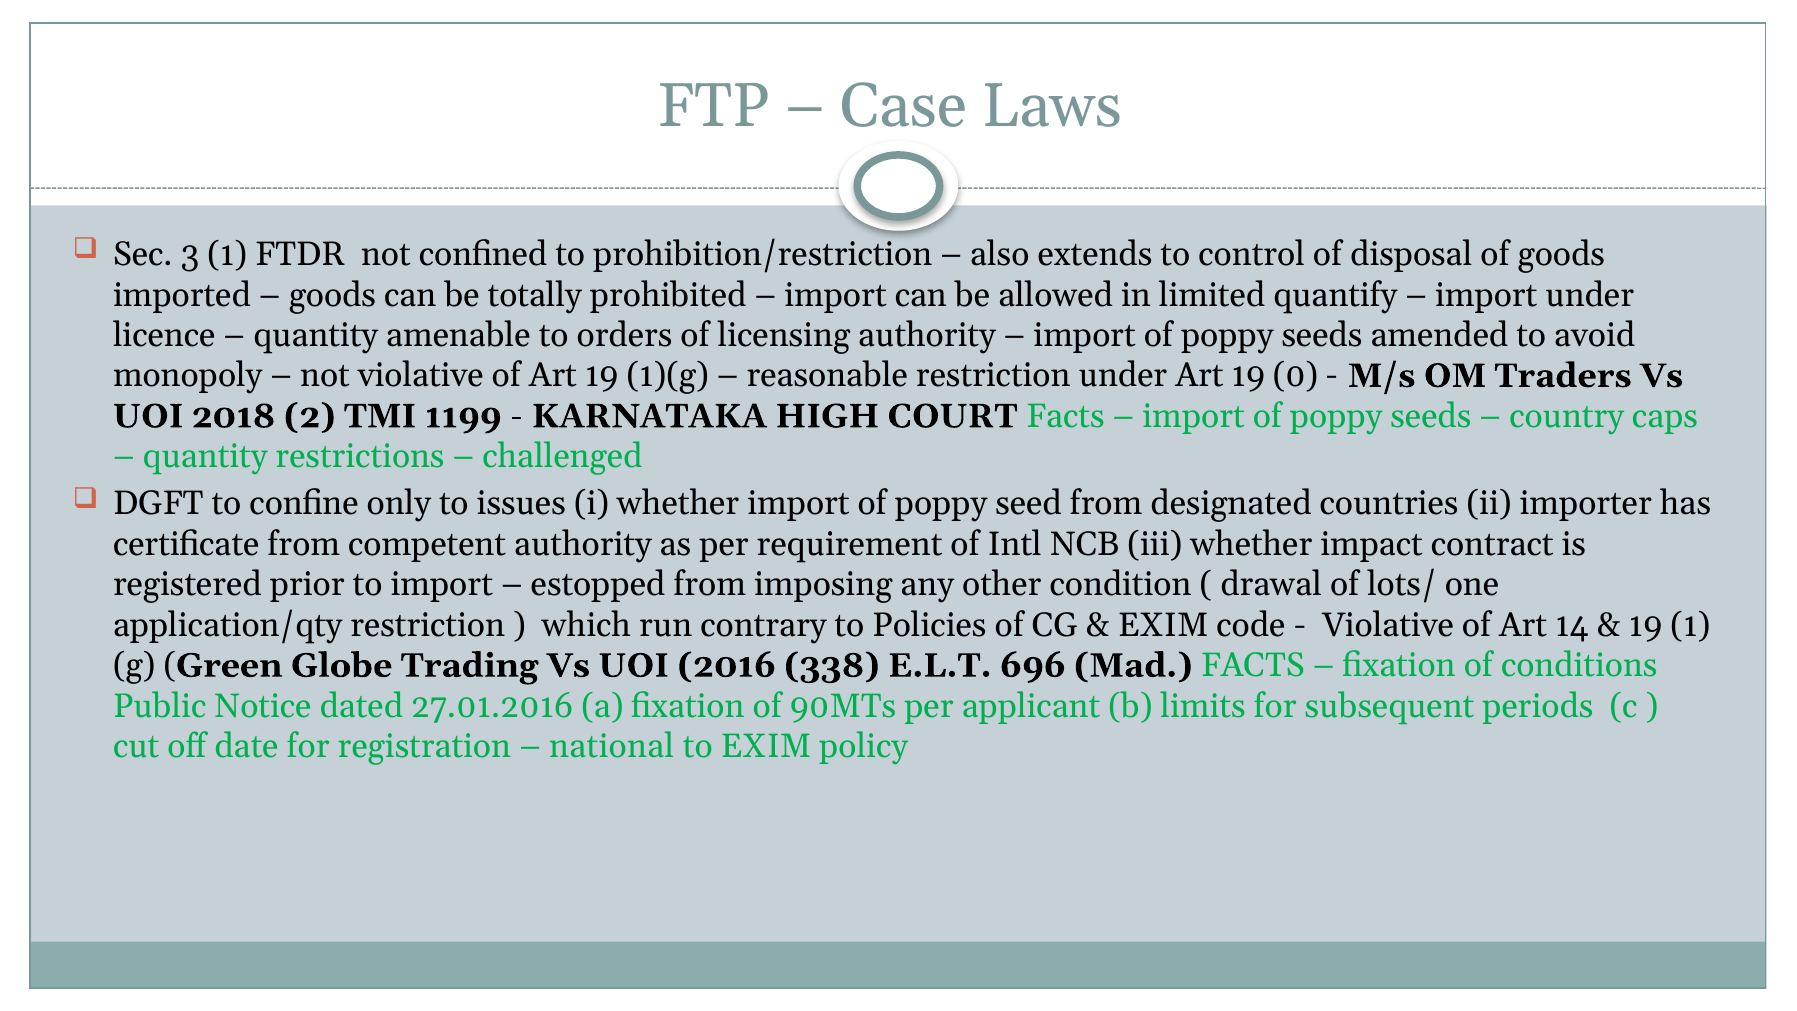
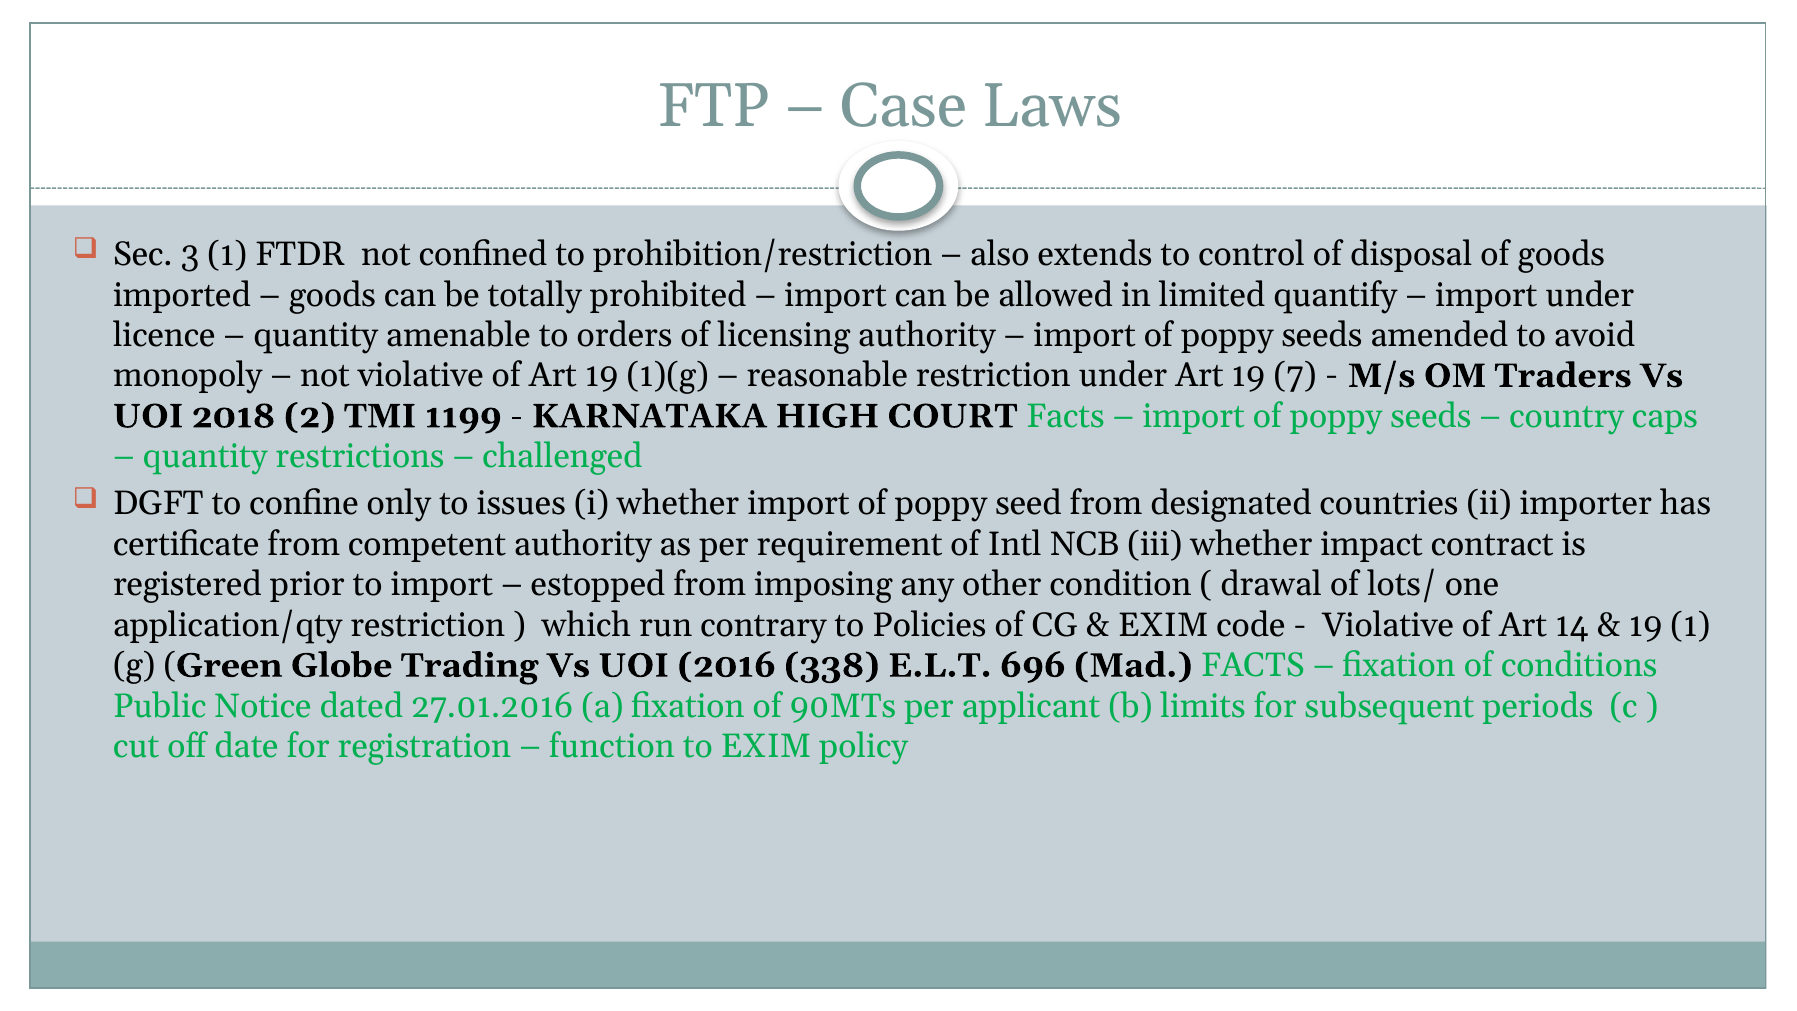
0: 0 -> 7 (1295, 376)
national: national -> function (612, 746)
